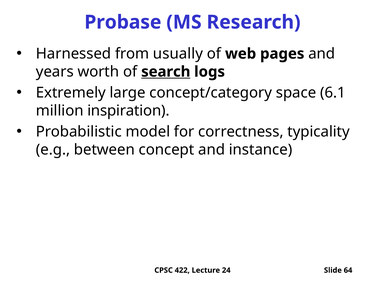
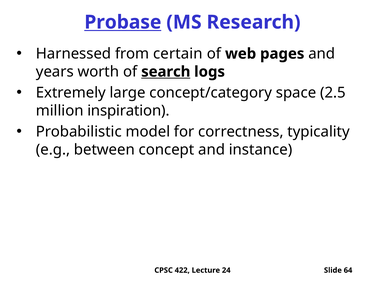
Probase underline: none -> present (123, 22)
usually: usually -> certain (178, 54)
6.1: 6.1 -> 2.5 (333, 93)
